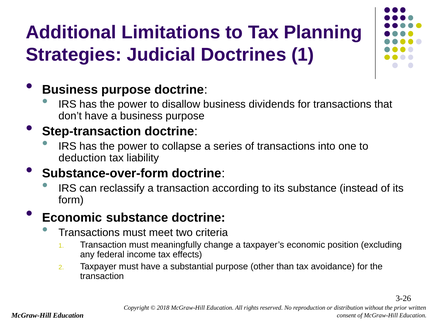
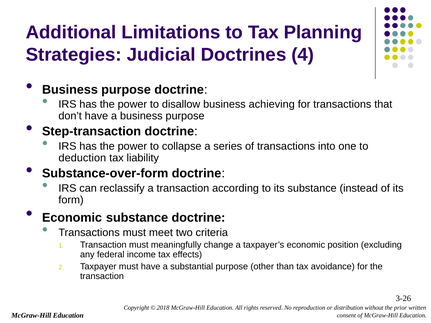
Doctrines 1: 1 -> 4 (303, 55)
dividends: dividends -> achieving (272, 104)
